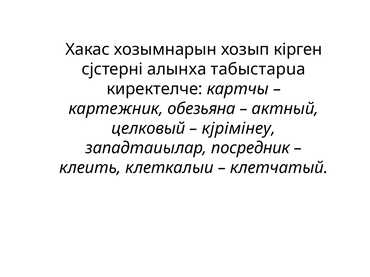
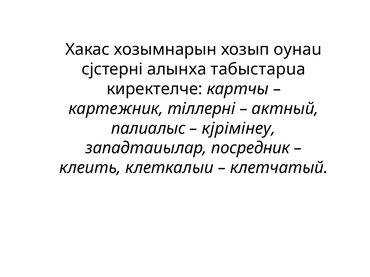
кiрген: кiрген -> оyнаu (298, 50)
обезьяна: обезьяна -> тiллернi (201, 109)
целковый: целковый -> палuалыс (148, 129)
